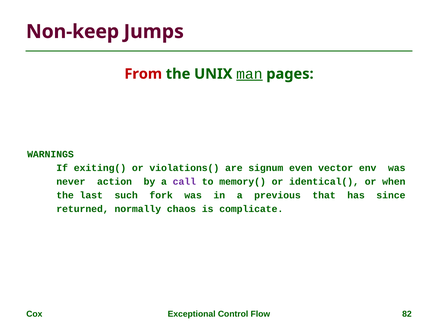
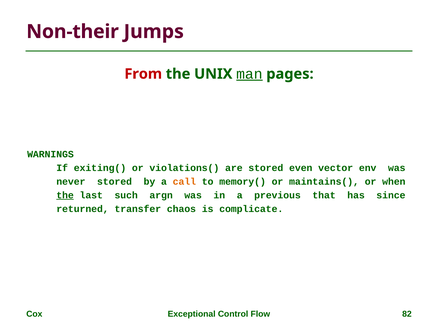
Non-keep: Non-keep -> Non-their (73, 32)
are signum: signum -> stored (266, 168)
never action: action -> stored (115, 182)
call colour: purple -> orange (184, 182)
identical(: identical( -> maintains( (324, 182)
the underline: none -> present (65, 196)
fork: fork -> argn (161, 196)
normally: normally -> transfer (138, 209)
